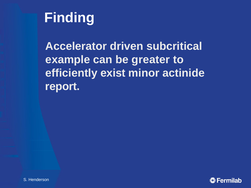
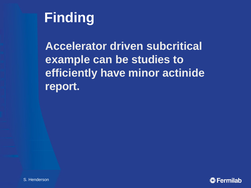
greater: greater -> studies (151, 60)
exist: exist -> have (113, 73)
